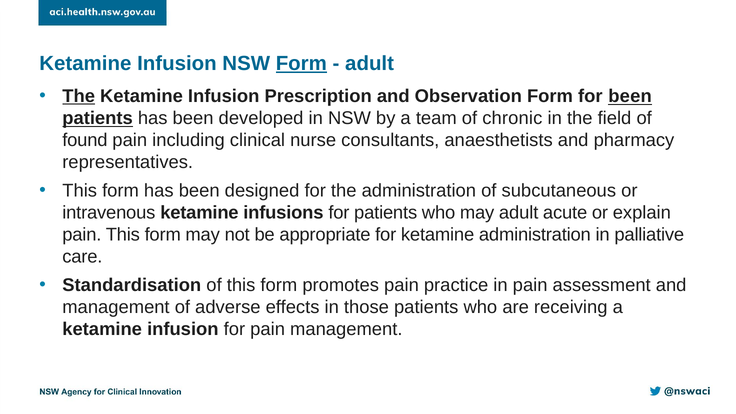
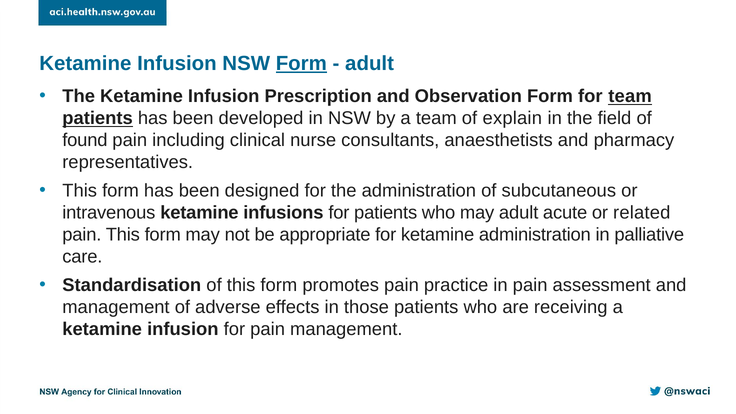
The underline: present -> none (79, 96)
for been: been -> team (630, 96)
chronic: chronic -> explain (512, 118)
explain: explain -> related (642, 213)
